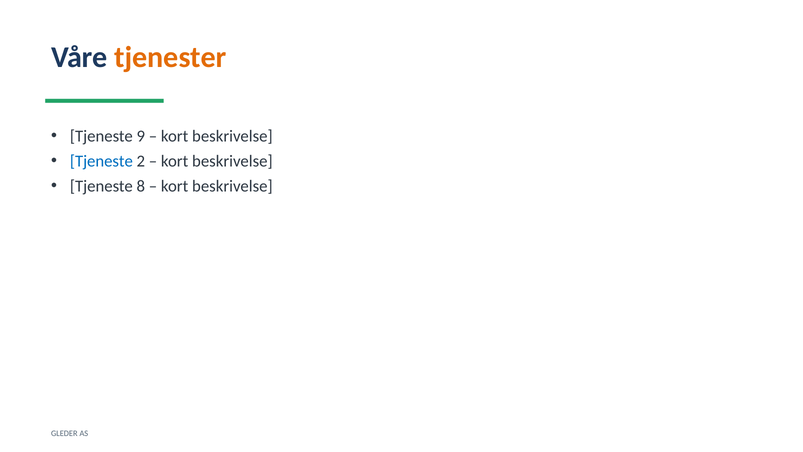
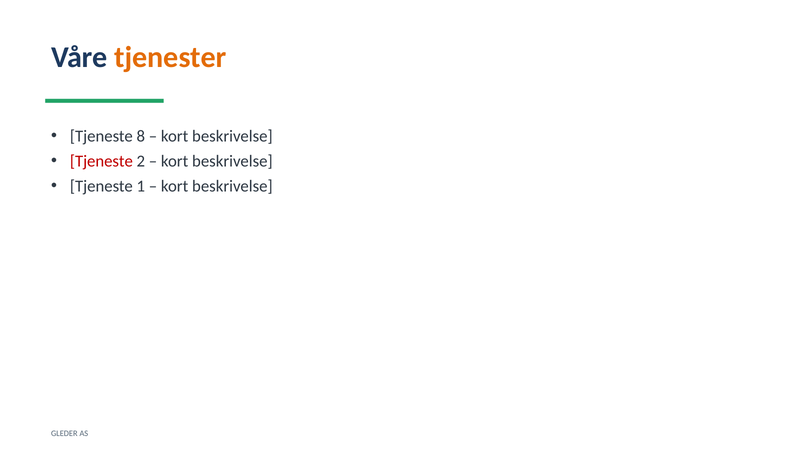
9: 9 -> 8 (141, 136)
Tjeneste colour: blue -> red (101, 161)
8: 8 -> 1 (141, 186)
